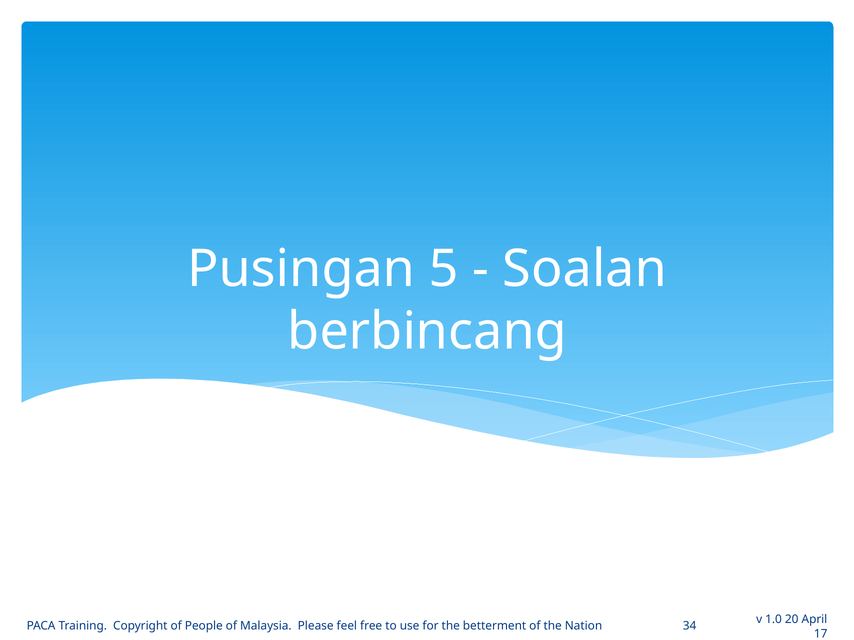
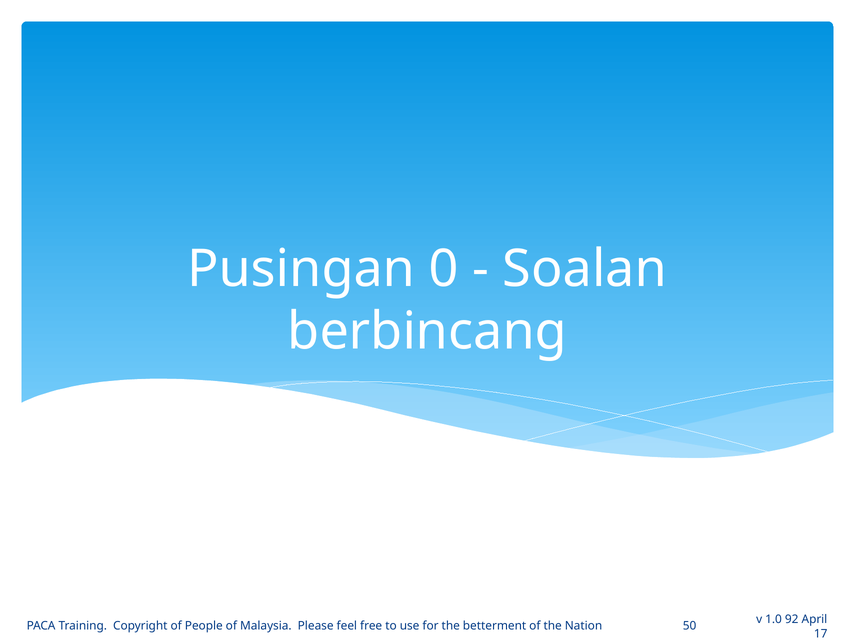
5: 5 -> 0 (444, 269)
20: 20 -> 92 (792, 620)
34: 34 -> 50 (690, 626)
